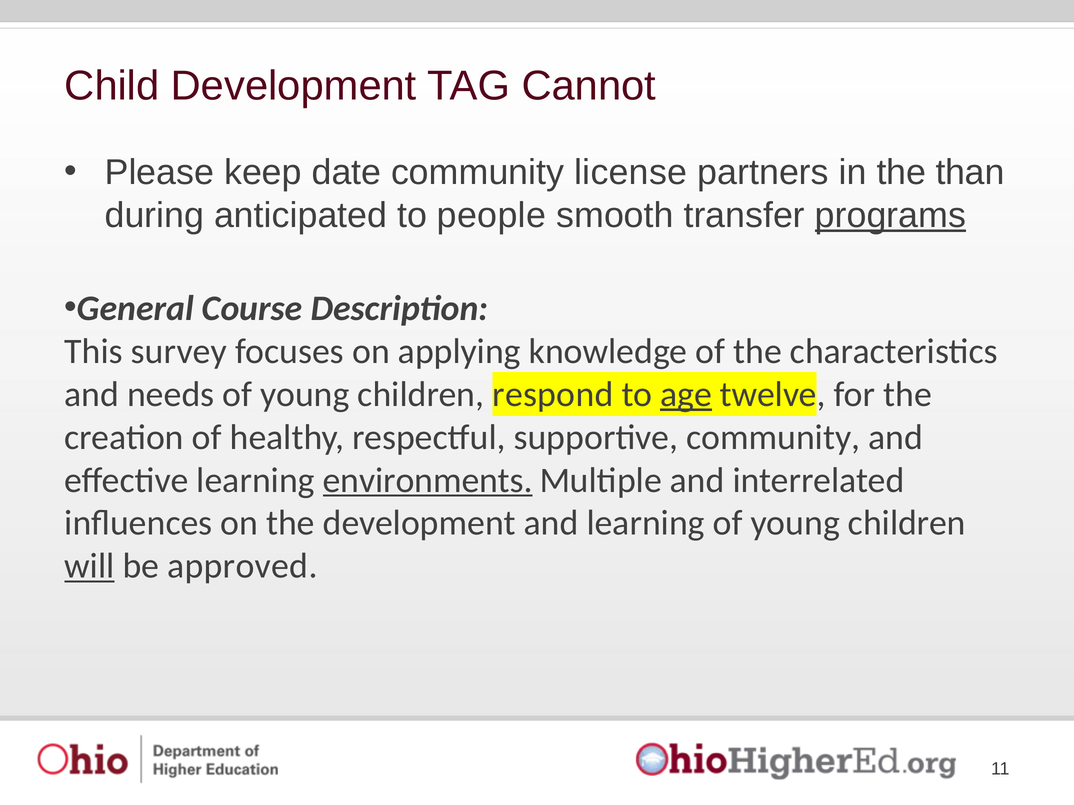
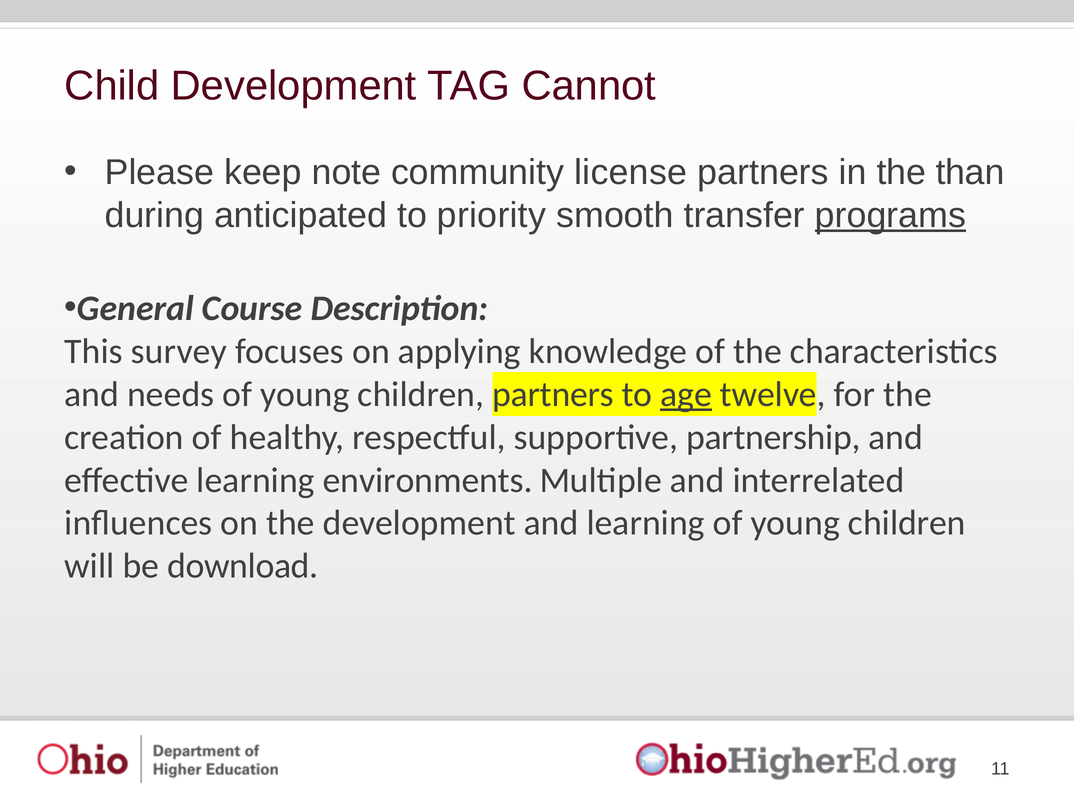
date: date -> note (346, 173)
people: people -> priority (491, 216)
children respond: respond -> partners (553, 395)
supportive community: community -> partnership (773, 438)
environments underline: present -> none (428, 481)
will underline: present -> none (89, 566)
approved: approved -> download (243, 566)
